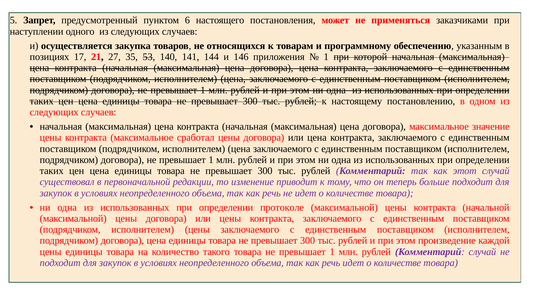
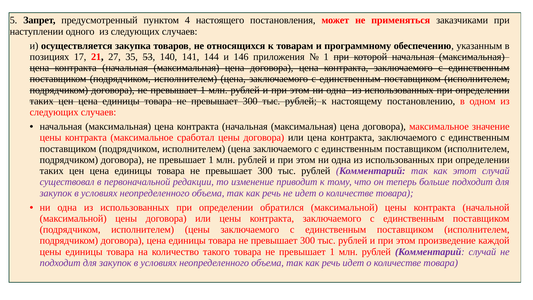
6: 6 -> 4 (187, 20)
протоколе: протоколе -> обратился (282, 207)
